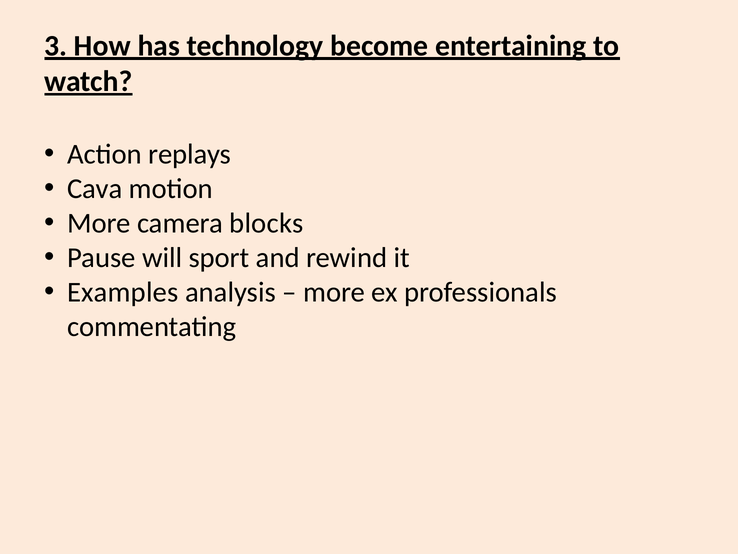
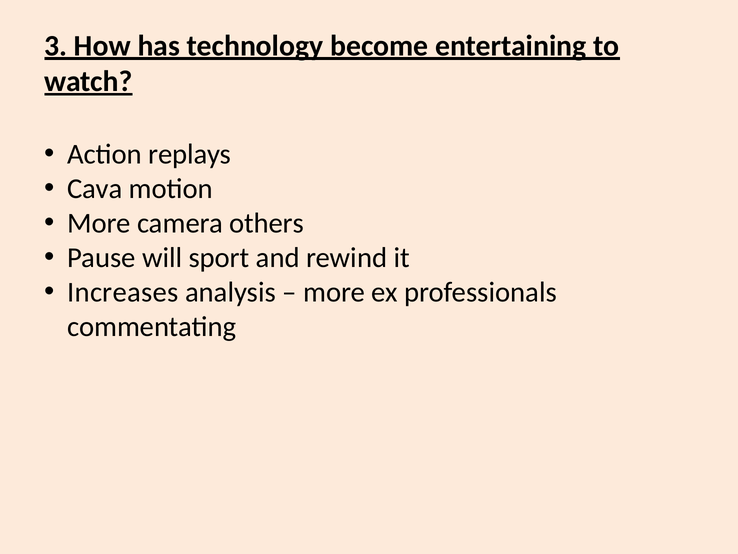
blocks: blocks -> others (267, 223)
Examples: Examples -> Increases (123, 292)
